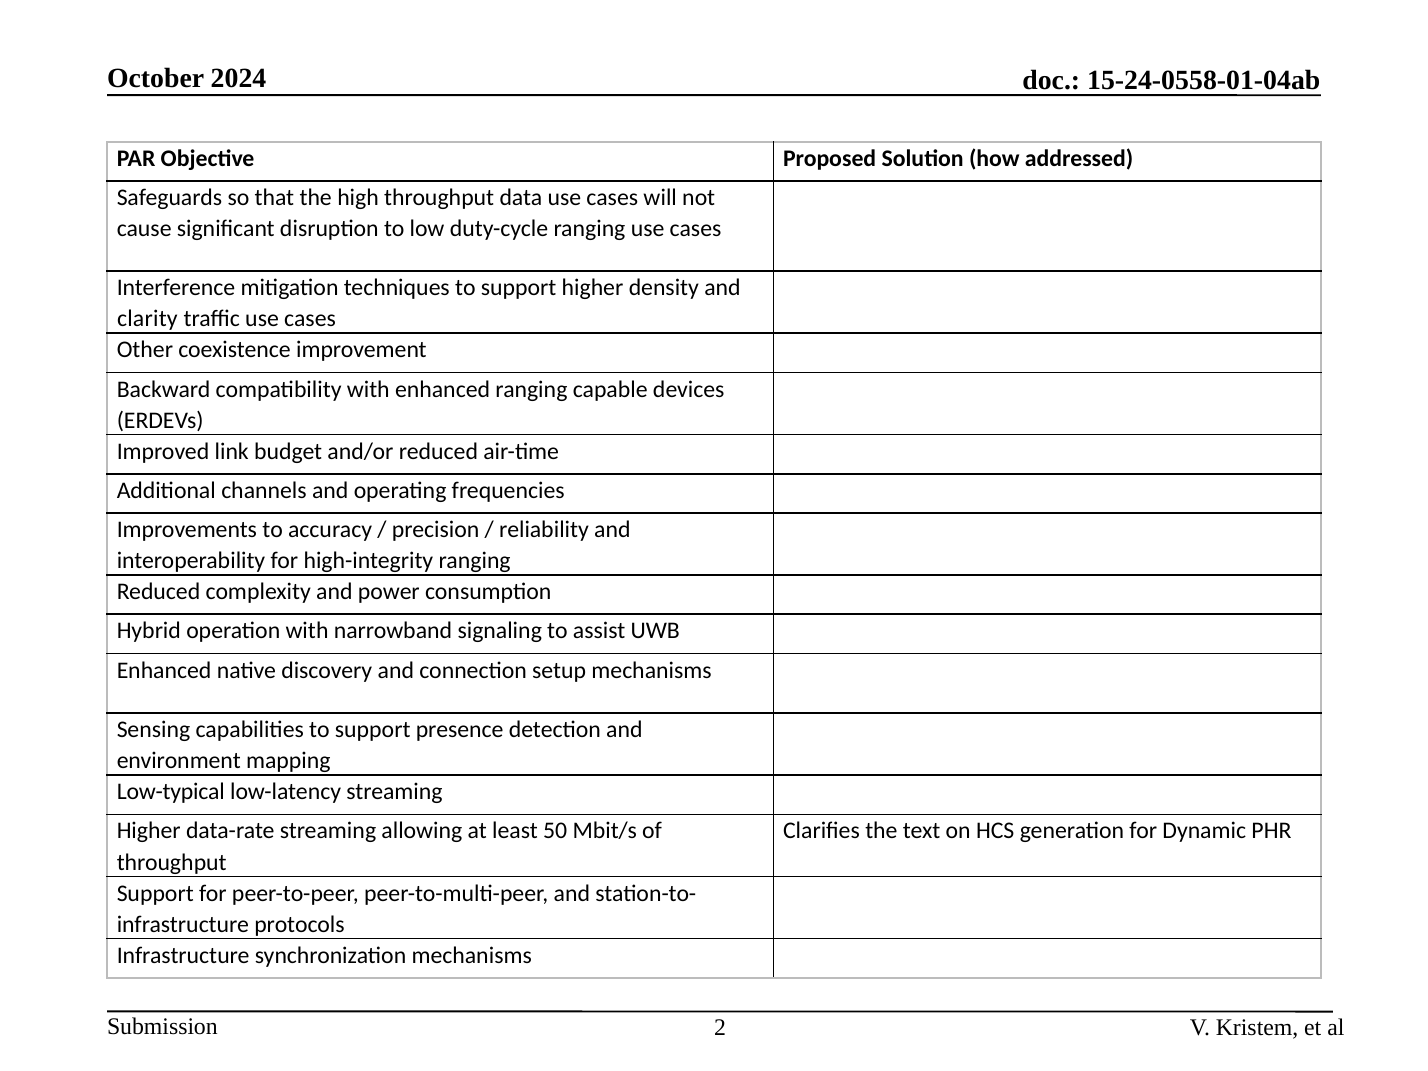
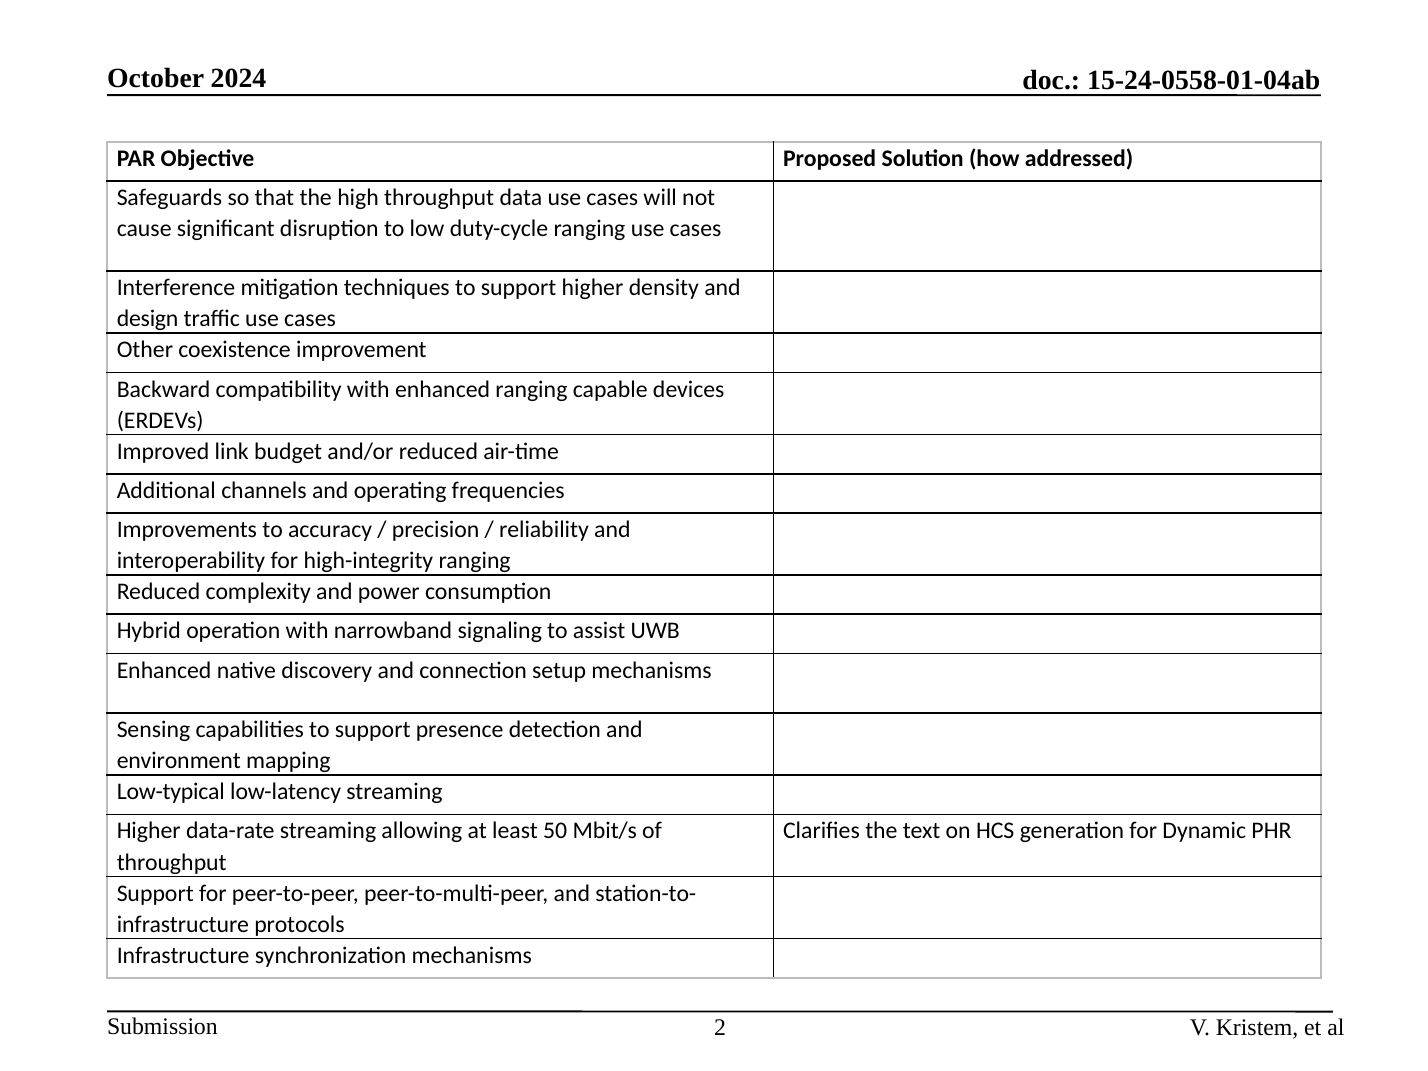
clarity: clarity -> design (148, 319)
